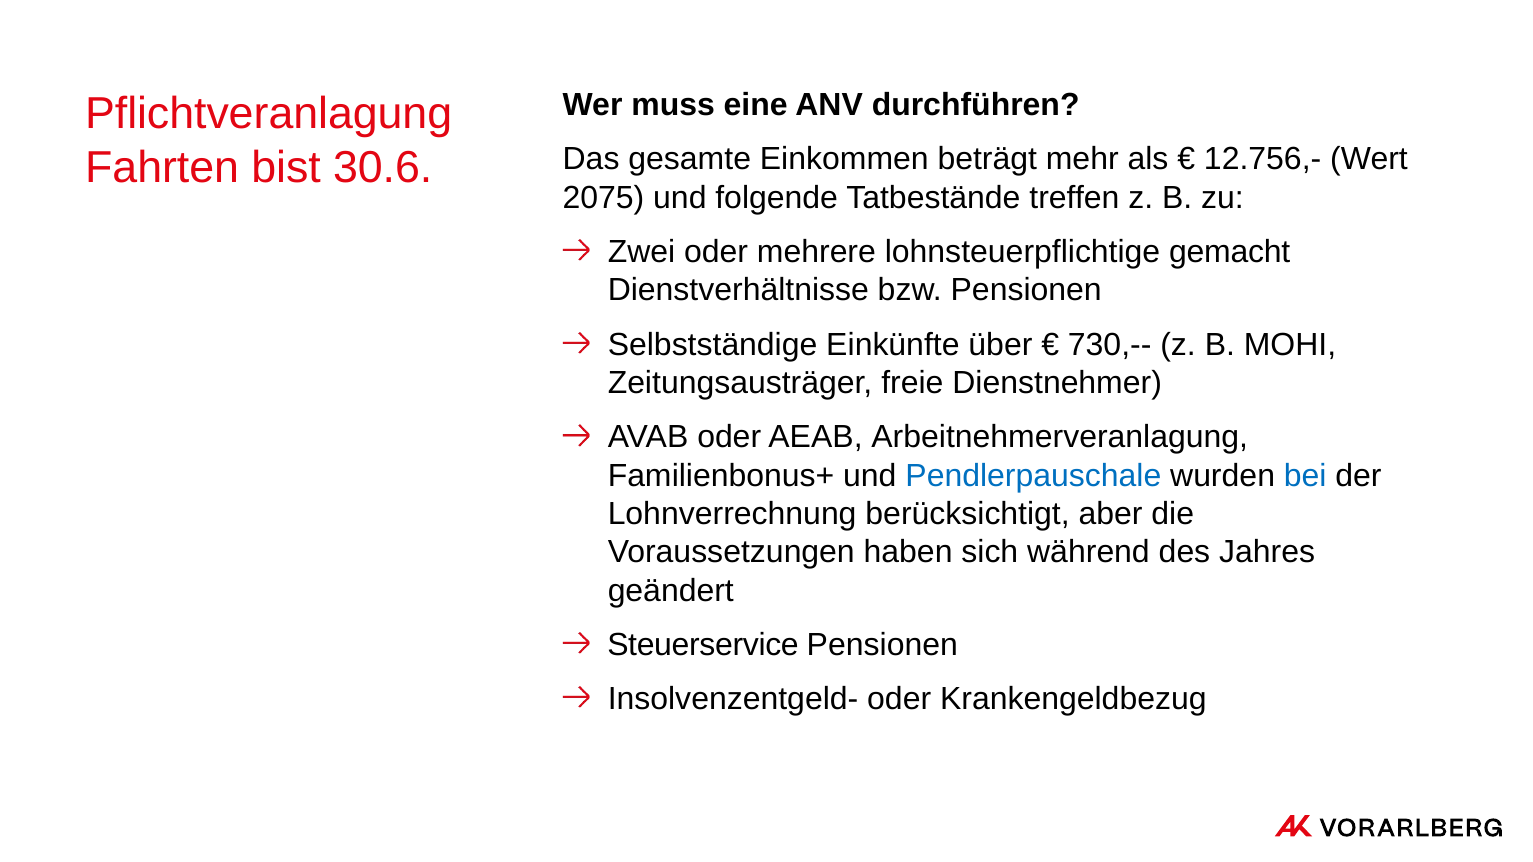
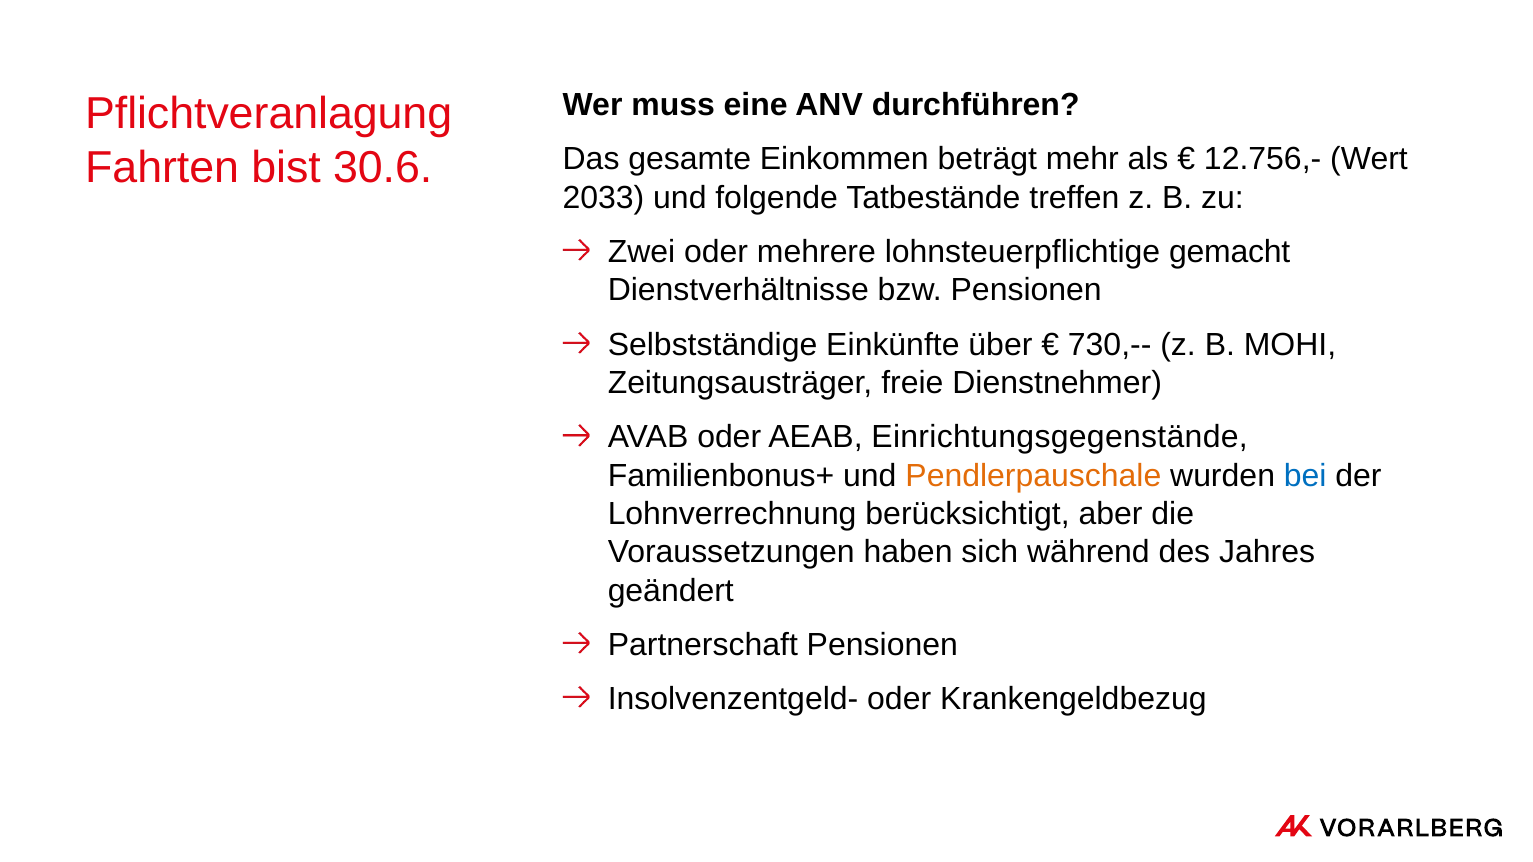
2075: 2075 -> 2033 (604, 198)
Arbeitnehmerveranlagung: Arbeitnehmerveranlagung -> Einrichtungsgegenstände (1060, 437)
Pendlerpauschale colour: blue -> orange (1033, 476)
Steuerservice: Steuerservice -> Partnerschaft (703, 645)
